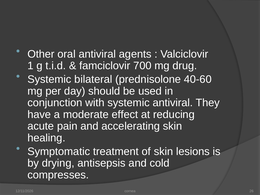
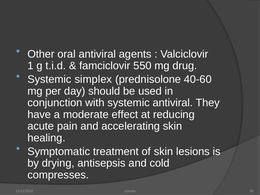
700: 700 -> 550 (142, 66)
bilateral: bilateral -> simplex (93, 79)
